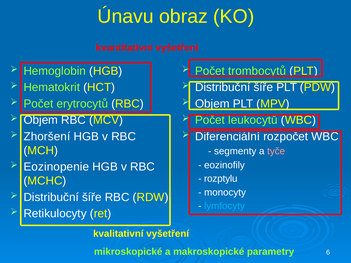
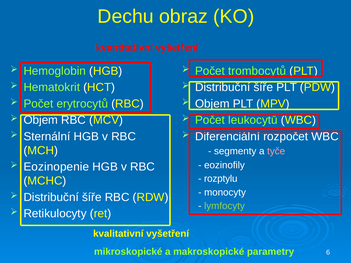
Únavu: Únavu -> Dechu (126, 16)
Zhoršení: Zhoršení -> Sternální (47, 137)
lymfocyty colour: light blue -> light green (224, 206)
